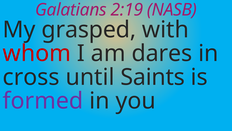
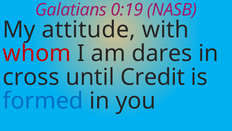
2:19: 2:19 -> 0:19 (127, 10)
grasped: grasped -> attitude (89, 30)
Saints: Saints -> Credit (153, 77)
formed colour: purple -> blue (43, 101)
